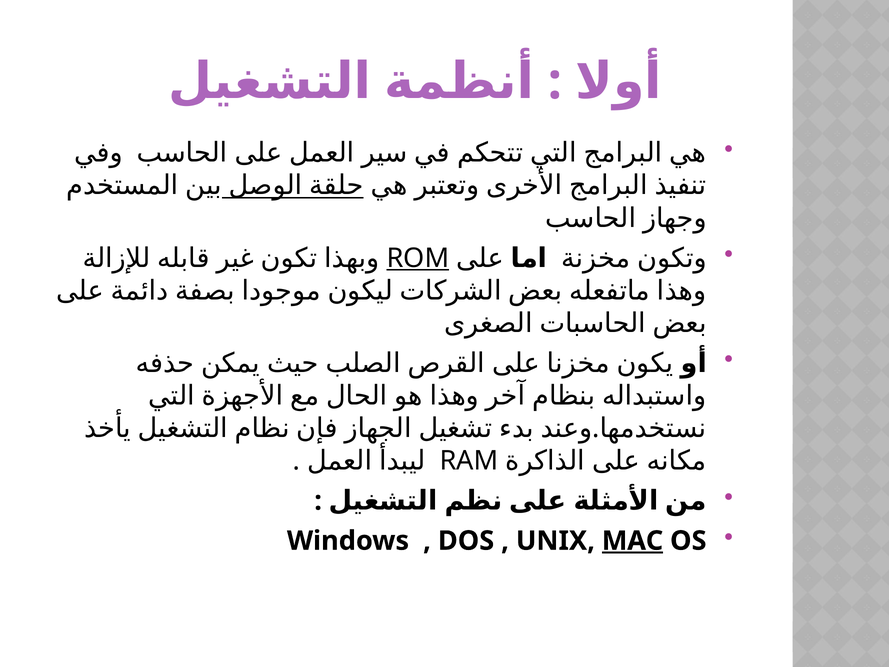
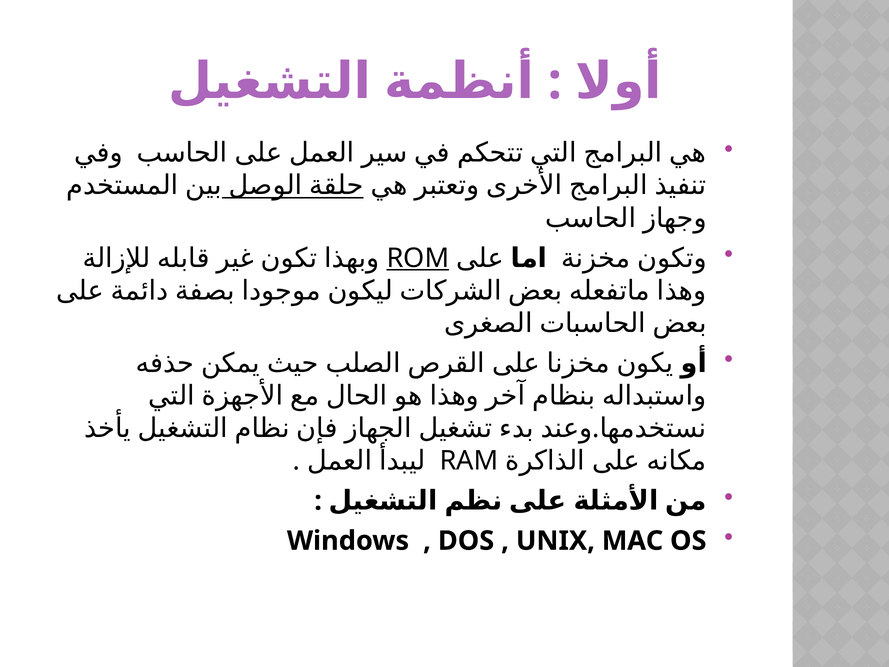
MAC underline: present -> none (633, 541)
